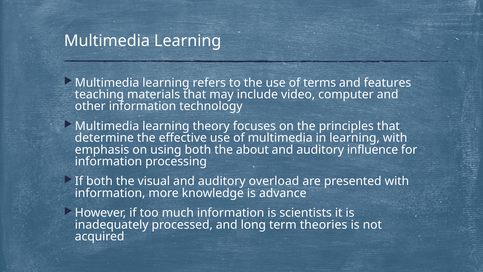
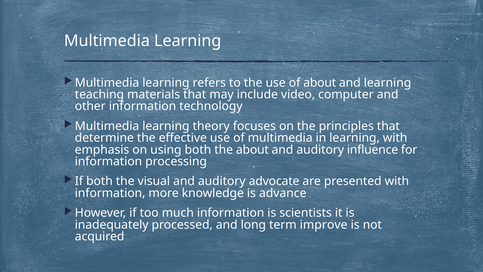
of terms: terms -> about (320, 83)
and features: features -> learning (388, 83)
overload: overload -> advocate (274, 181)
theories: theories -> improve (324, 225)
